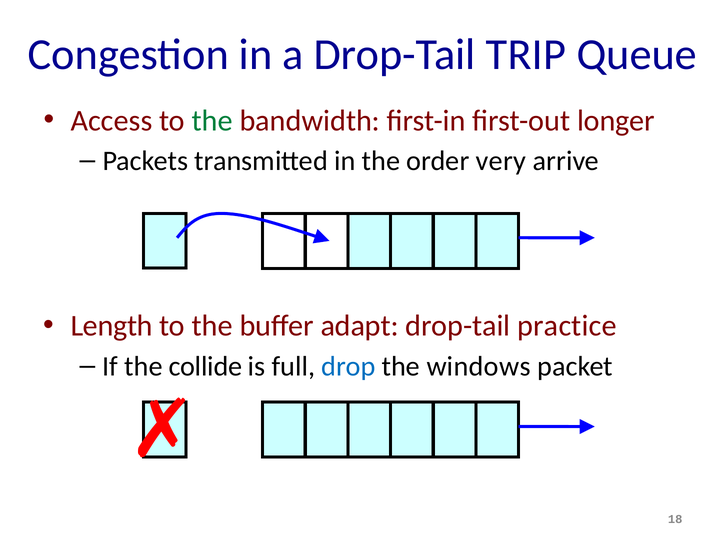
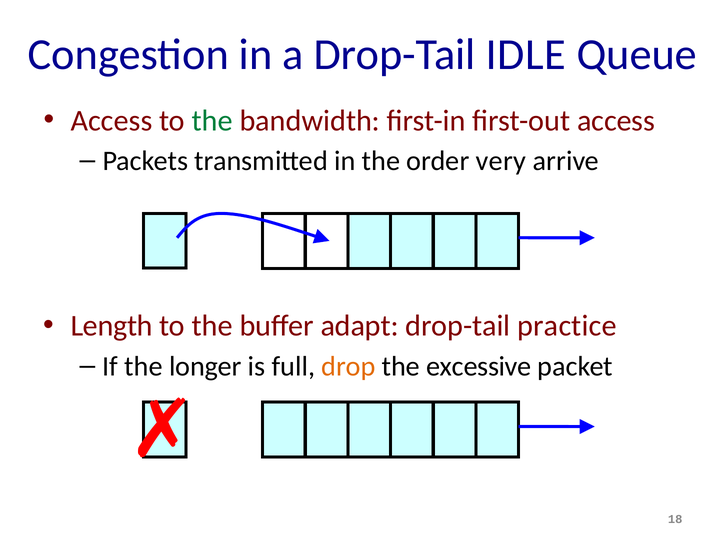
TRIP: TRIP -> IDLE (526, 55)
first-out longer: longer -> access (616, 121)
collide: collide -> longer (205, 367)
drop colour: blue -> orange (348, 367)
windows: windows -> excessive (479, 367)
